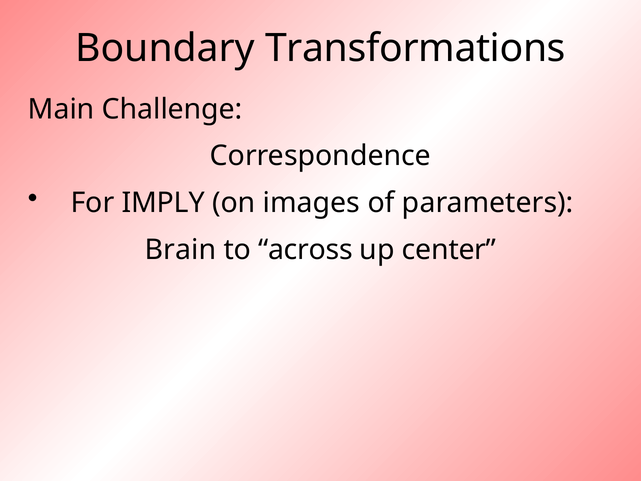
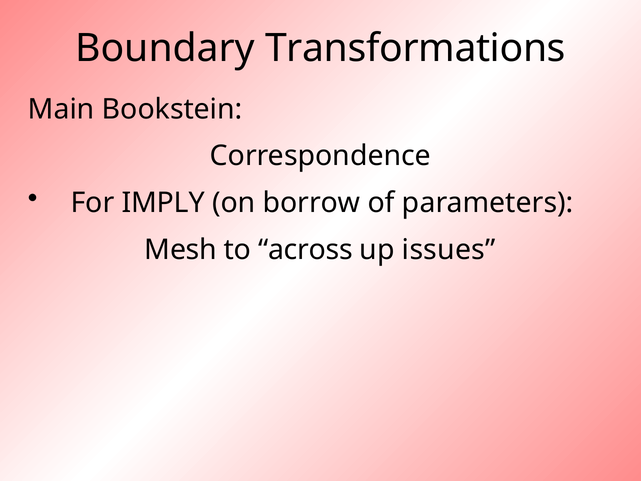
Challenge: Challenge -> Bookstein (172, 109)
images: images -> borrow (312, 203)
Brain: Brain -> Mesh (181, 249)
center: center -> issues (449, 249)
